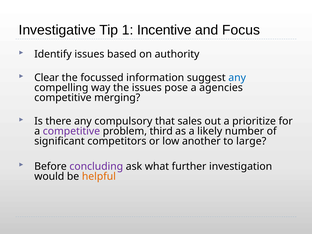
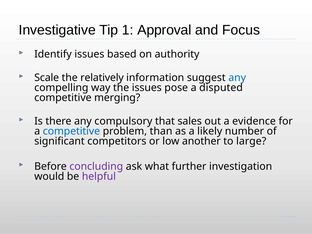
Incentive: Incentive -> Approval (164, 30)
Clear: Clear -> Scale (47, 78)
focussed: focussed -> relatively (102, 78)
agencies: agencies -> disputed (221, 88)
prioritize: prioritize -> evidence (254, 121)
competitive colour: purple -> blue (71, 131)
third: third -> than (161, 131)
helpful colour: orange -> purple (99, 176)
